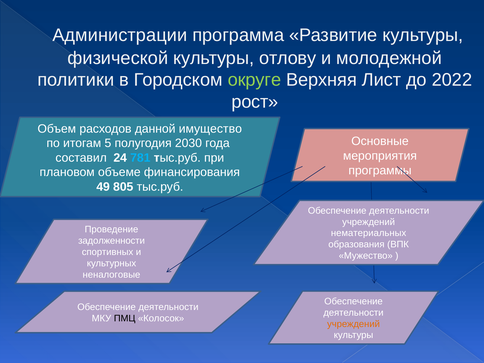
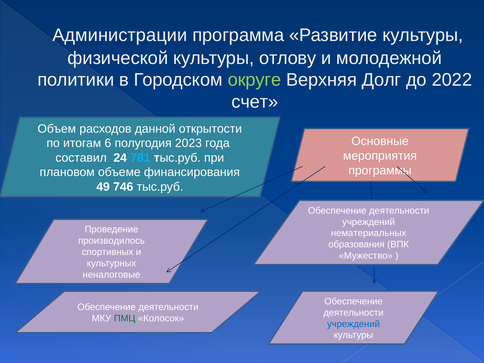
Лист: Лист -> Долг (382, 80)
рост: рост -> счет (255, 102)
имущество: имущество -> открытости (210, 129)
5: 5 -> 6 (108, 143)
2030: 2030 -> 2023 (188, 143)
805: 805 -> 746 (123, 187)
задолженности: задолженности -> производилось (111, 241)
ПМЦ colour: black -> green (125, 318)
учреждений colour: orange -> blue (353, 324)
